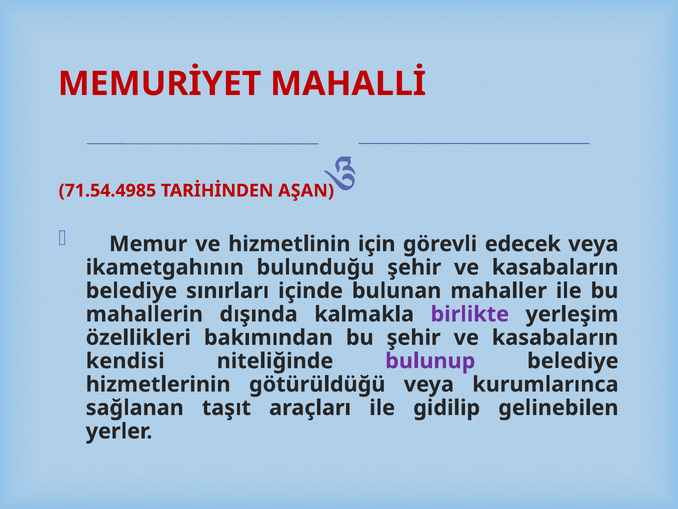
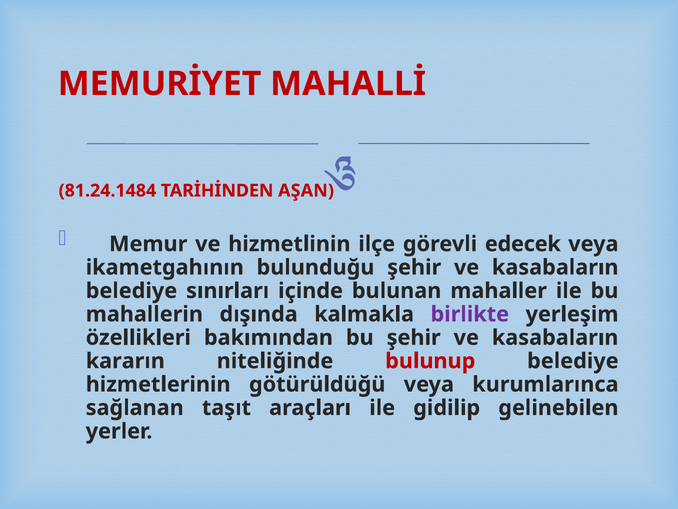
71.54.4985: 71.54.4985 -> 81.24.1484 (107, 190)
için: için -> ilçe (377, 244)
kendisi: kendisi -> kararın (125, 361)
bulunup colour: purple -> red (430, 361)
